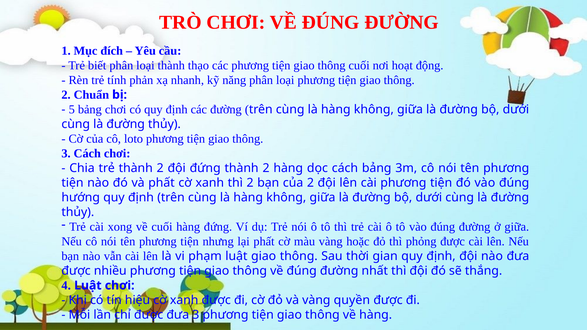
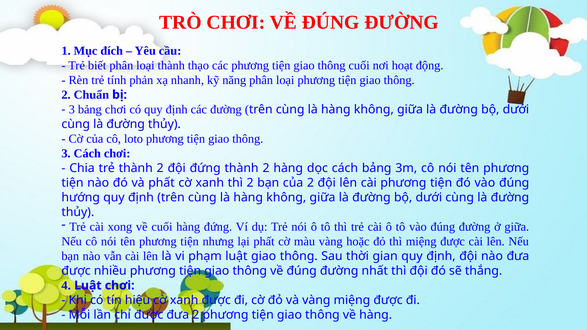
5: 5 -> 3 (72, 109)
thì phỏng: phỏng -> miệng (421, 242)
vàng quyền: quyền -> miệng (352, 300)
đưa 3: 3 -> 2 (196, 315)
